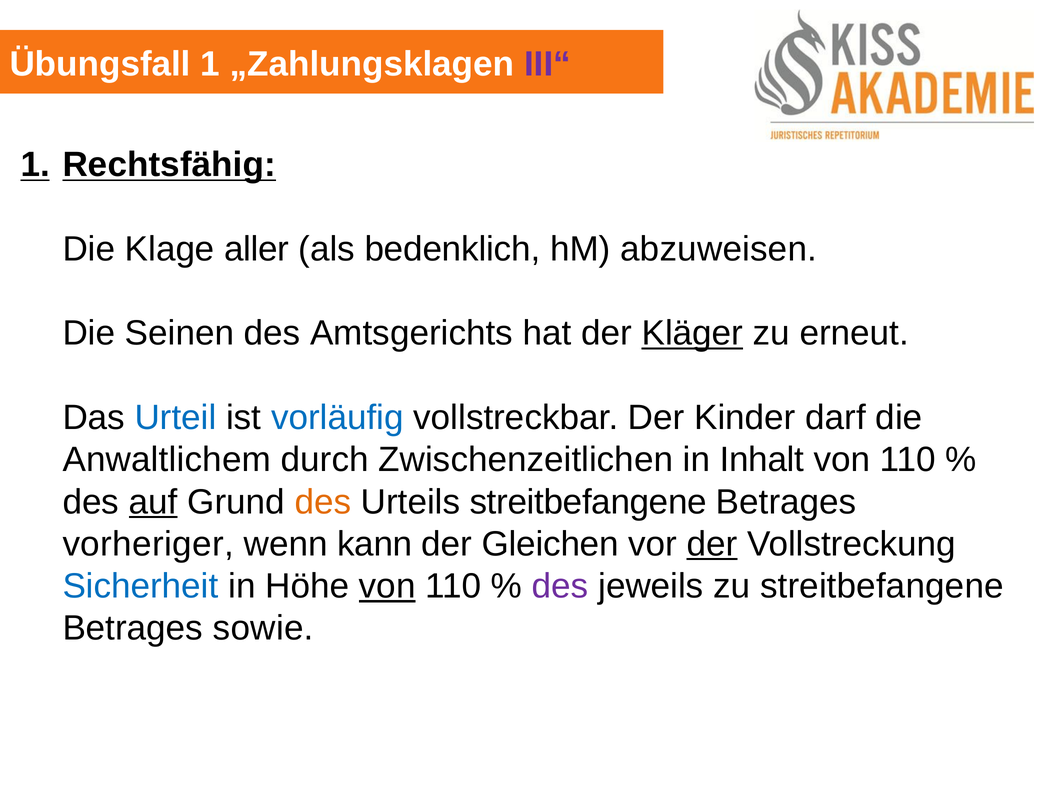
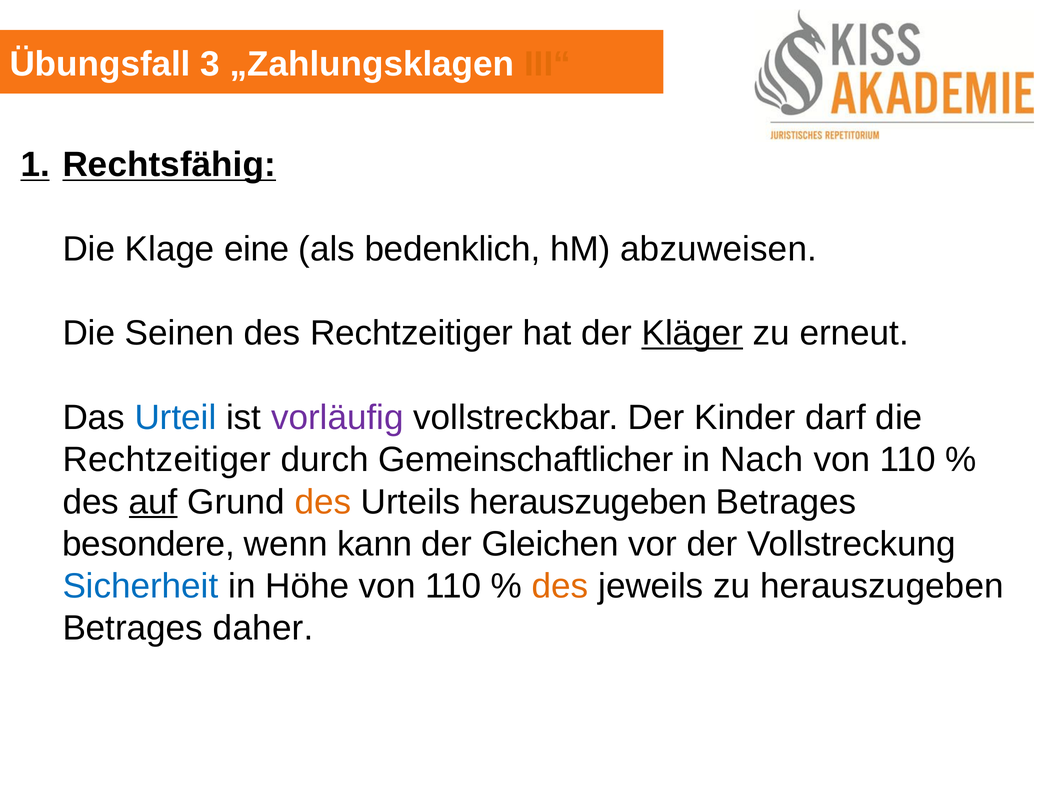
Übungsfall 1: 1 -> 3 (210, 64)
III“ colour: purple -> orange (547, 64)
aller: aller -> eine (257, 249)
des Amtsgerichts: Amtsgerichts -> Rechtzeitiger (412, 333)
vorläufig colour: blue -> purple (337, 418)
Anwaltlichem: Anwaltlichem -> Rechtzeitiger (167, 460)
Zwischenzeitlichen: Zwischenzeitlichen -> Gemeinschaftlicher (526, 460)
Inhalt: Inhalt -> Nach (762, 460)
Urteils streitbefangene: streitbefangene -> herauszugeben (588, 502)
vorheriger: vorheriger -> besondere (149, 544)
der underline: present -> none (712, 544)
von underline: present -> none (387, 586)
des colour: purple -> orange (560, 586)
zu streitbefangene: streitbefangene -> herauszugeben (882, 586)
sowie: sowie -> daher (263, 628)
